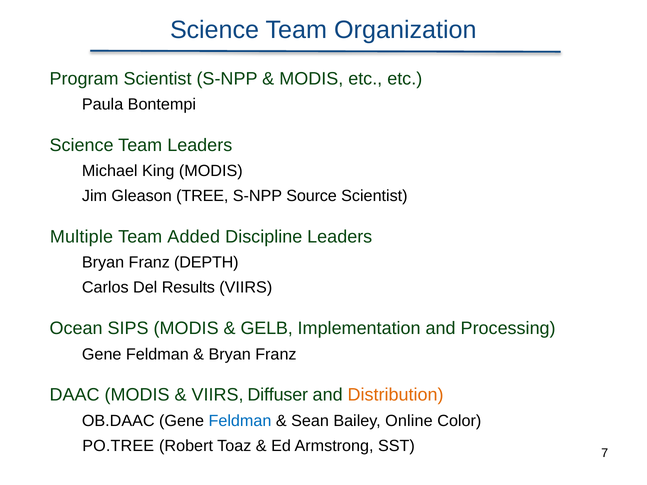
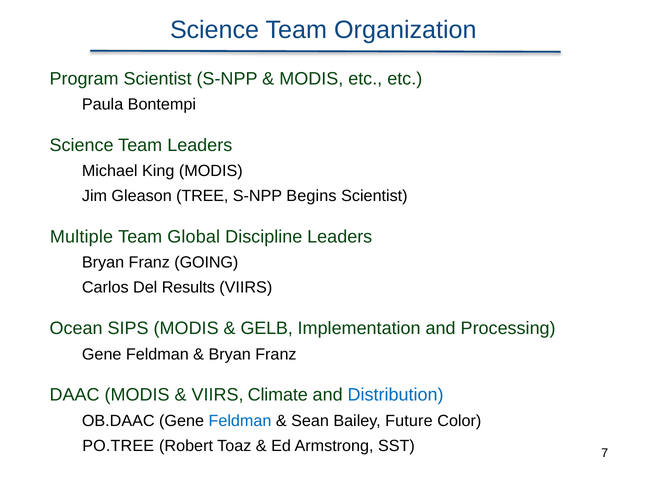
Source: Source -> Begins (311, 196)
Added: Added -> Global (194, 237)
DEPTH: DEPTH -> GOING (206, 263)
Diffuser: Diffuser -> Climate (278, 395)
Distribution colour: orange -> blue (396, 395)
Online: Online -> Future (409, 421)
